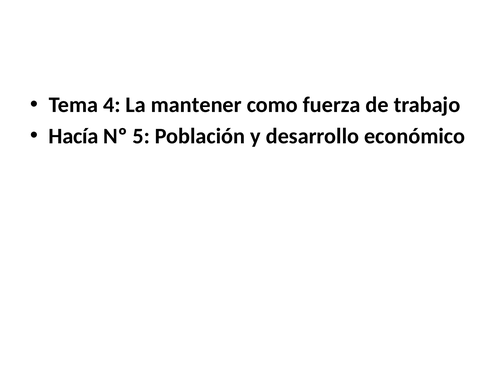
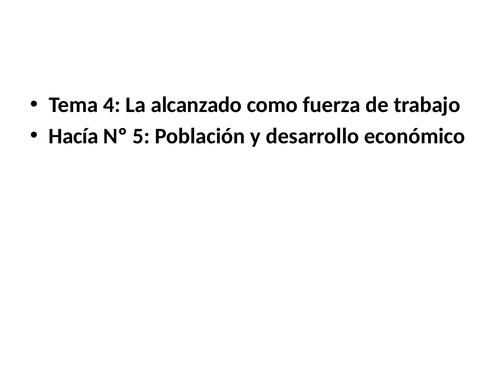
mantener: mantener -> alcanzado (196, 105)
